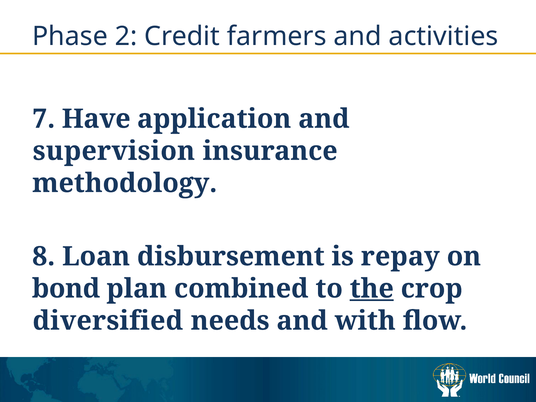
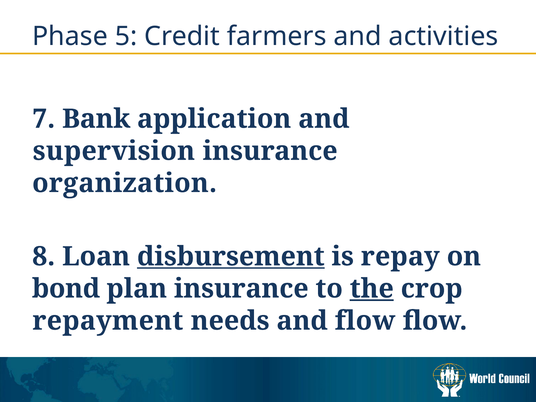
2: 2 -> 5 (126, 36)
Have: Have -> Bank (96, 119)
methodology: methodology -> organization (125, 183)
disbursement underline: none -> present (231, 256)
plan combined: combined -> insurance (241, 289)
diversified: diversified -> repayment (108, 321)
and with: with -> flow (365, 321)
